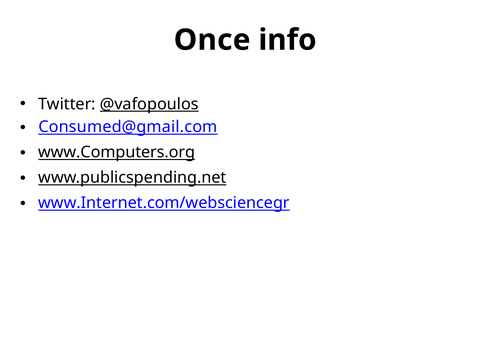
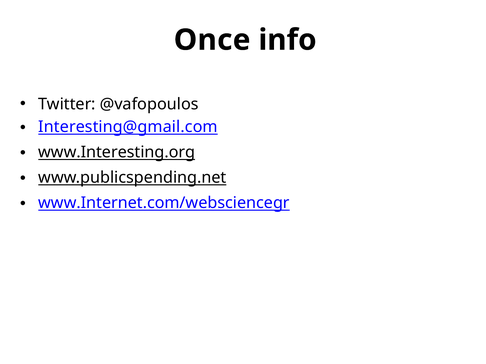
@vafopoulos underline: present -> none (149, 104)
Consumed@gmail.com: Consumed@gmail.com -> Interesting@gmail.com (128, 127)
www.Computers.org: www.Computers.org -> www.Interesting.org (117, 152)
